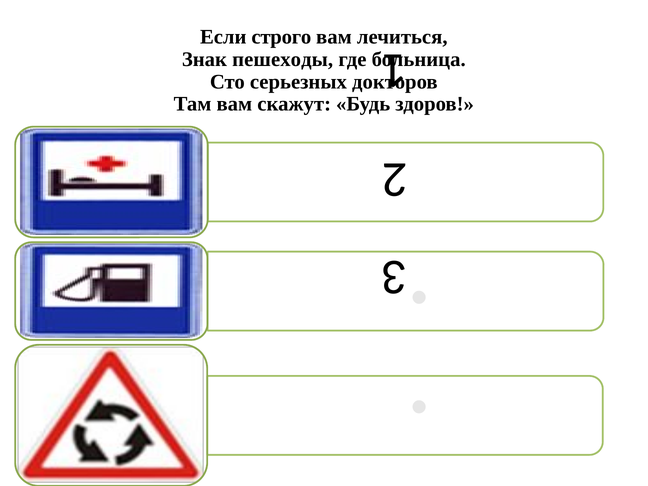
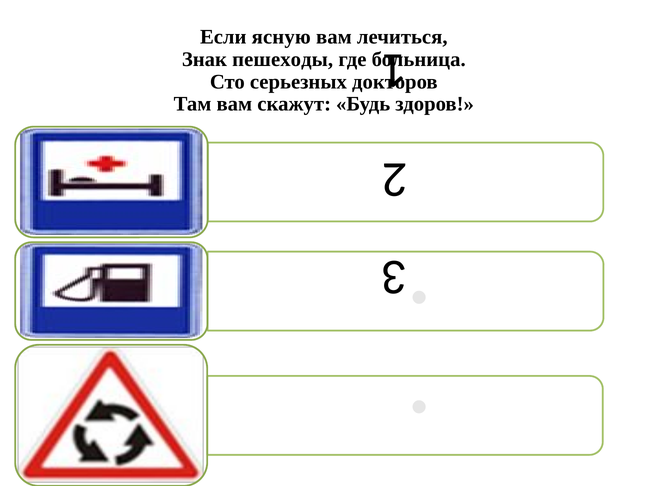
строго: строго -> ясную (281, 37)
